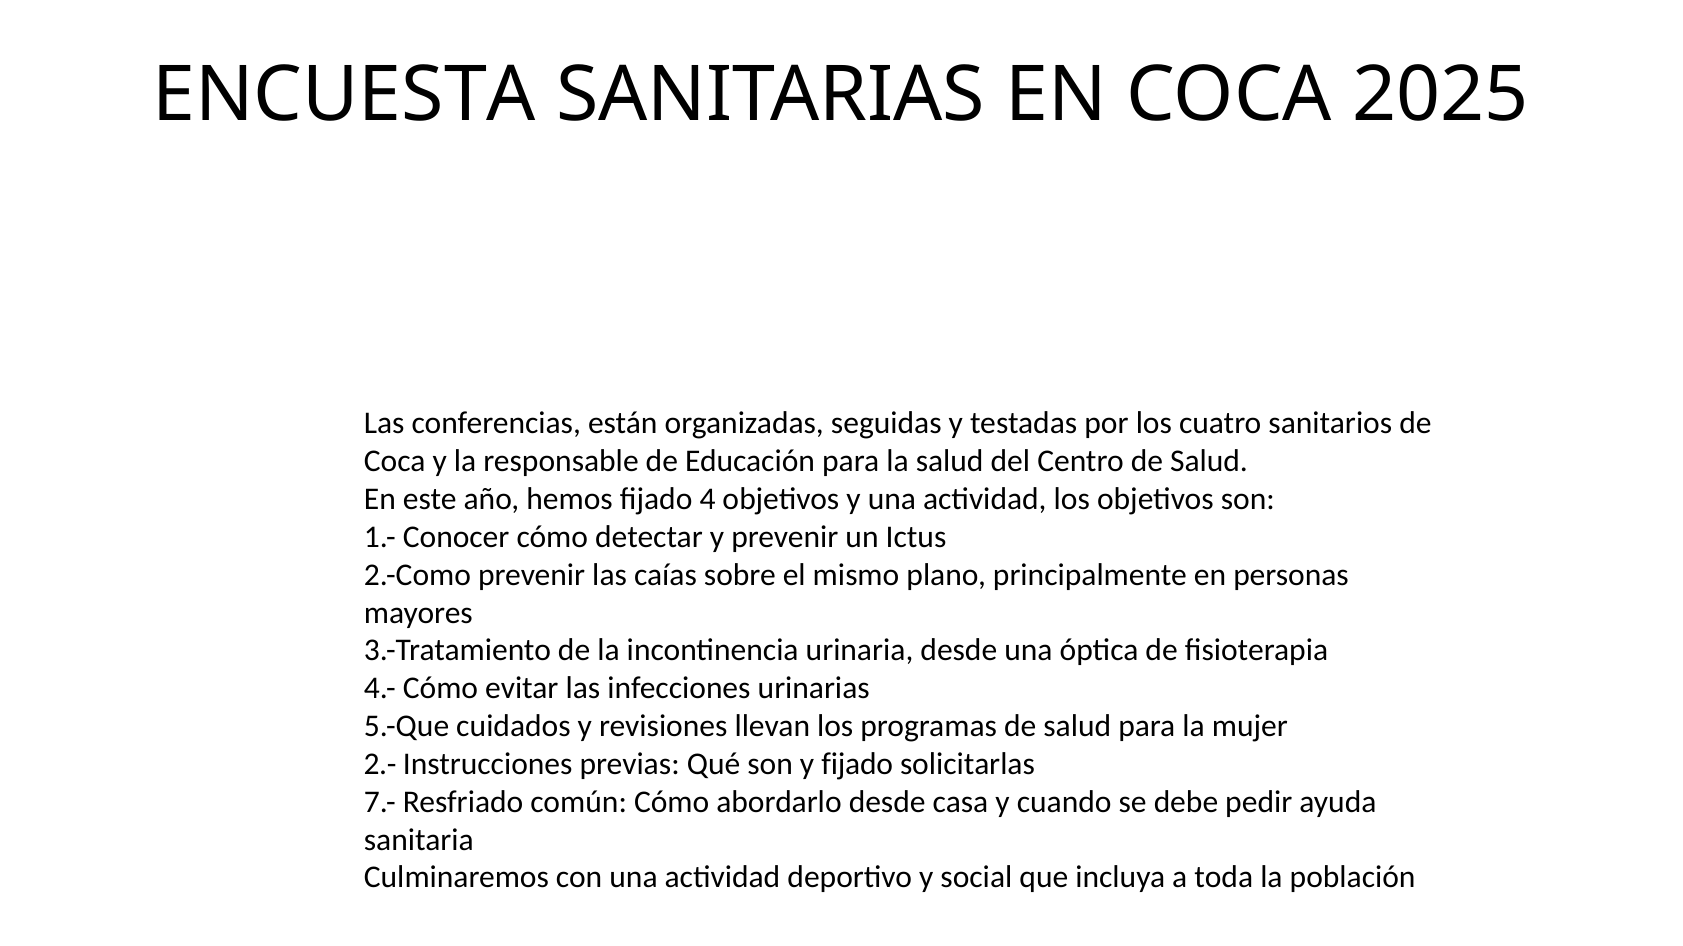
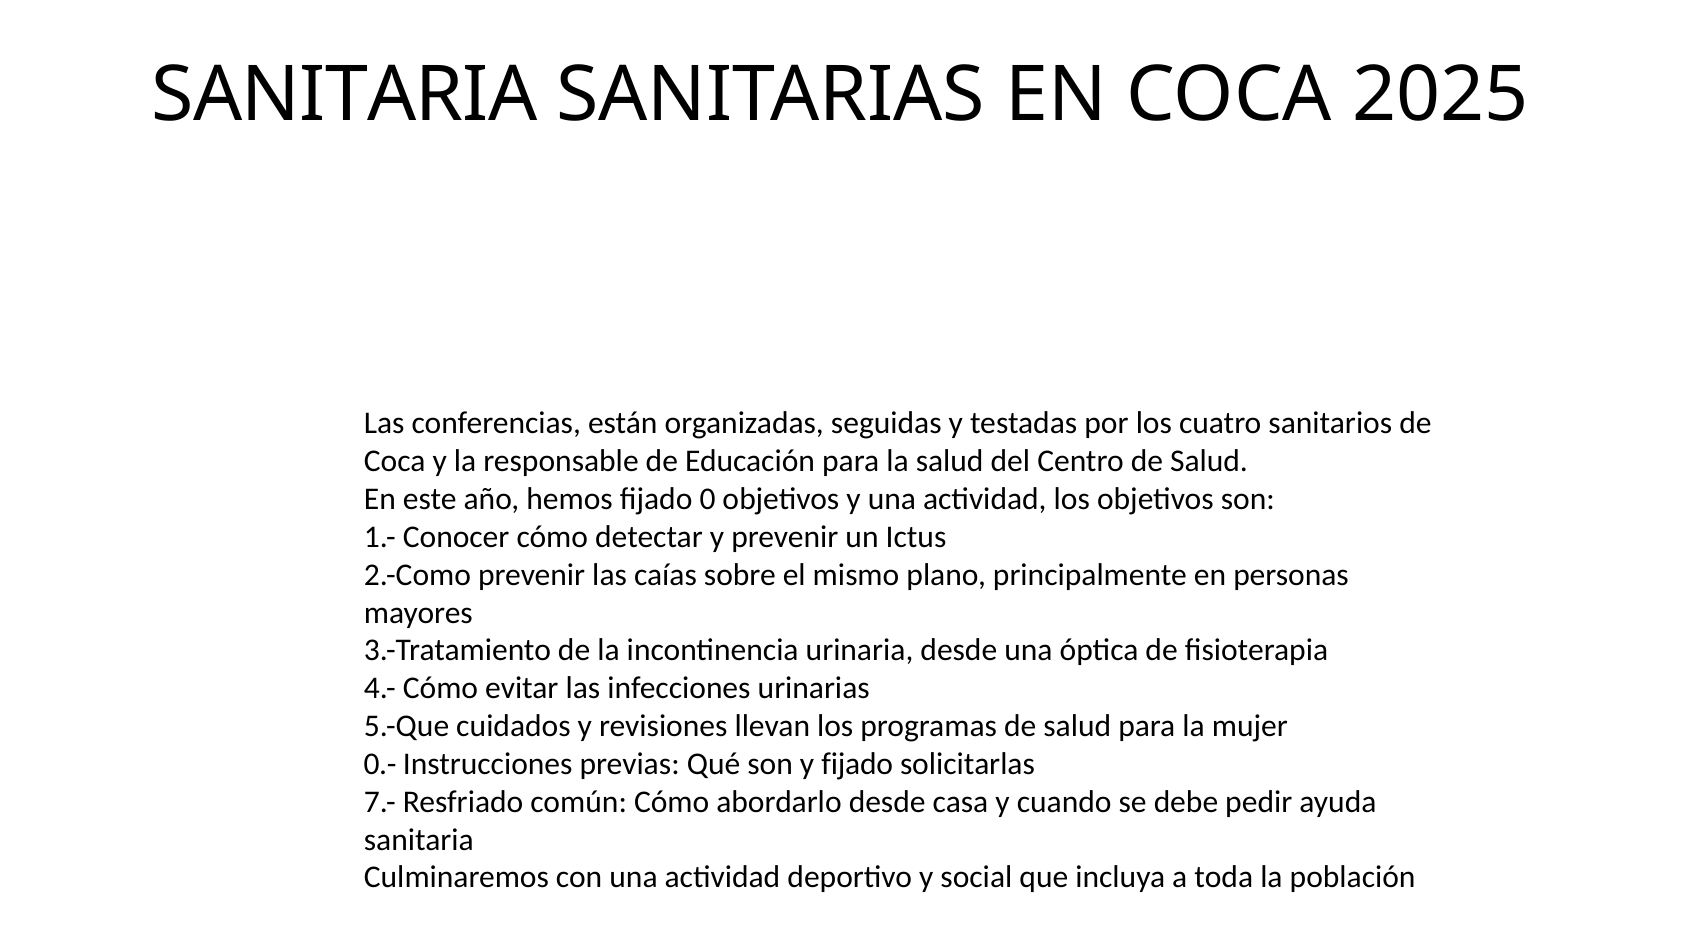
ENCUESTA: ENCUESTA -> SANITARIA (345, 95)
4: 4 -> 0 (708, 500)
2.-: 2.- -> 0.- (380, 765)
